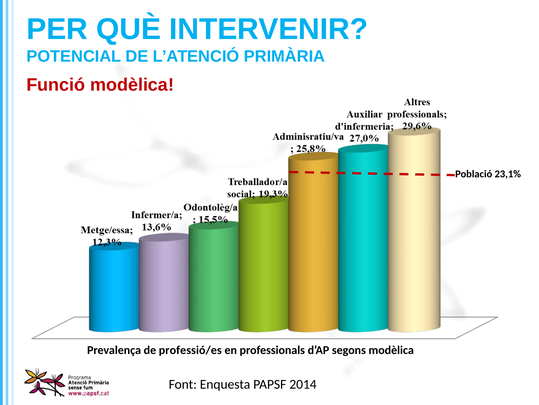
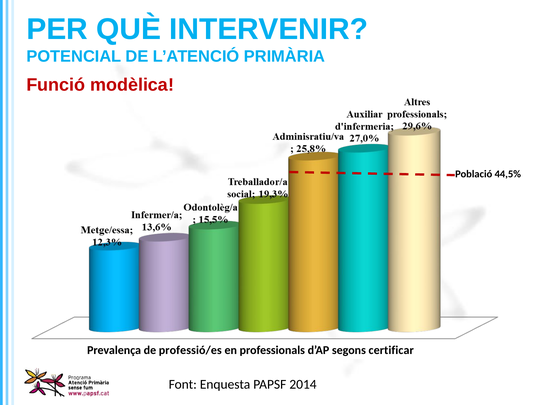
23,1%: 23,1% -> 44,5% (508, 174)
segons modèlica: modèlica -> certificar (391, 349)
